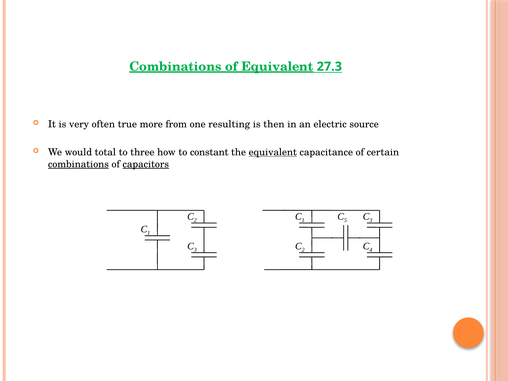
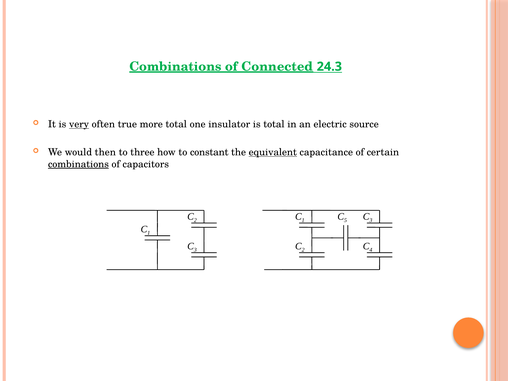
of Equivalent: Equivalent -> Connected (277, 67)
27.3: 27.3 -> 24.3 (329, 67)
very underline: none -> present (79, 124)
more from: from -> total (176, 124)
resulting: resulting -> insulator (229, 124)
is then: then -> total (274, 124)
total: total -> then (105, 152)
capacitors underline: present -> none (146, 164)
